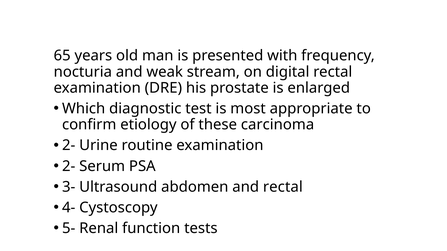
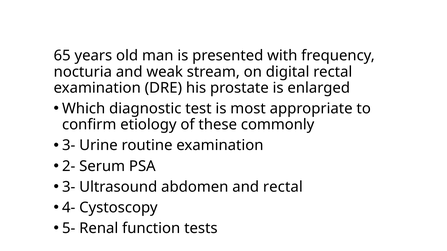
carcinoma: carcinoma -> commonly (278, 125)
2-: 2- -> 3- (69, 146)
